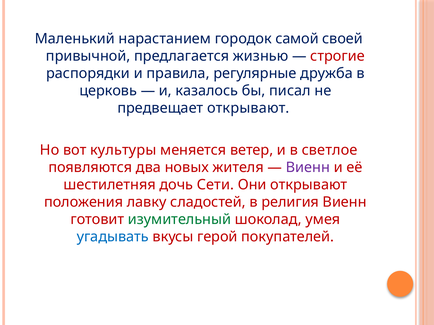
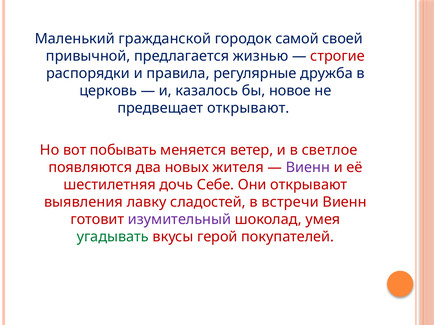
нарастанием: нарастанием -> гражданской (165, 39)
писал: писал -> новое (290, 91)
культуры: культуры -> побывать (123, 150)
Сети: Сети -> Себе (216, 185)
положения: положения -> выявления (83, 202)
религия: религия -> встречи (290, 202)
изумительный colour: green -> purple (180, 220)
угадывать colour: blue -> green (113, 237)
